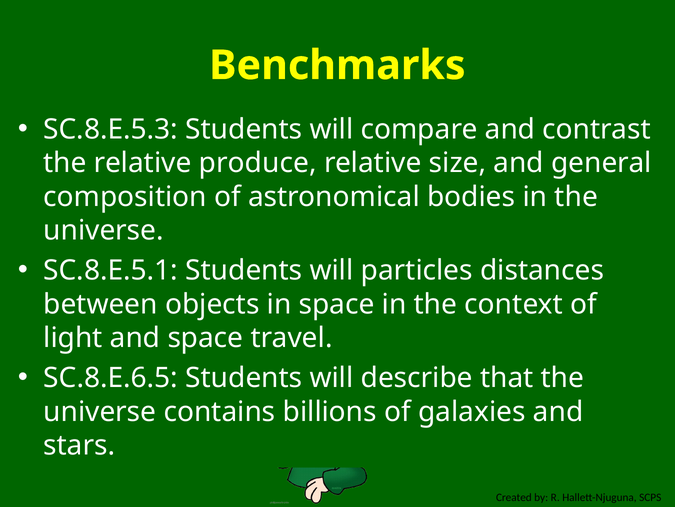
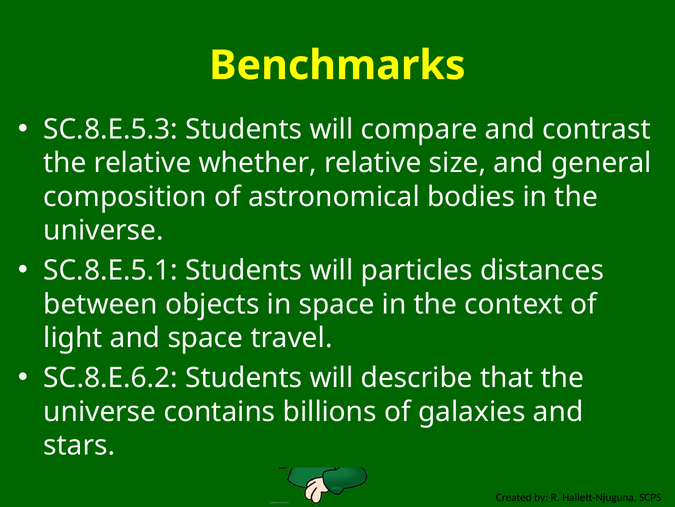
produce: produce -> whether (258, 163)
SC.8.E.6.5: SC.8.E.6.5 -> SC.8.E.6.2 (111, 377)
